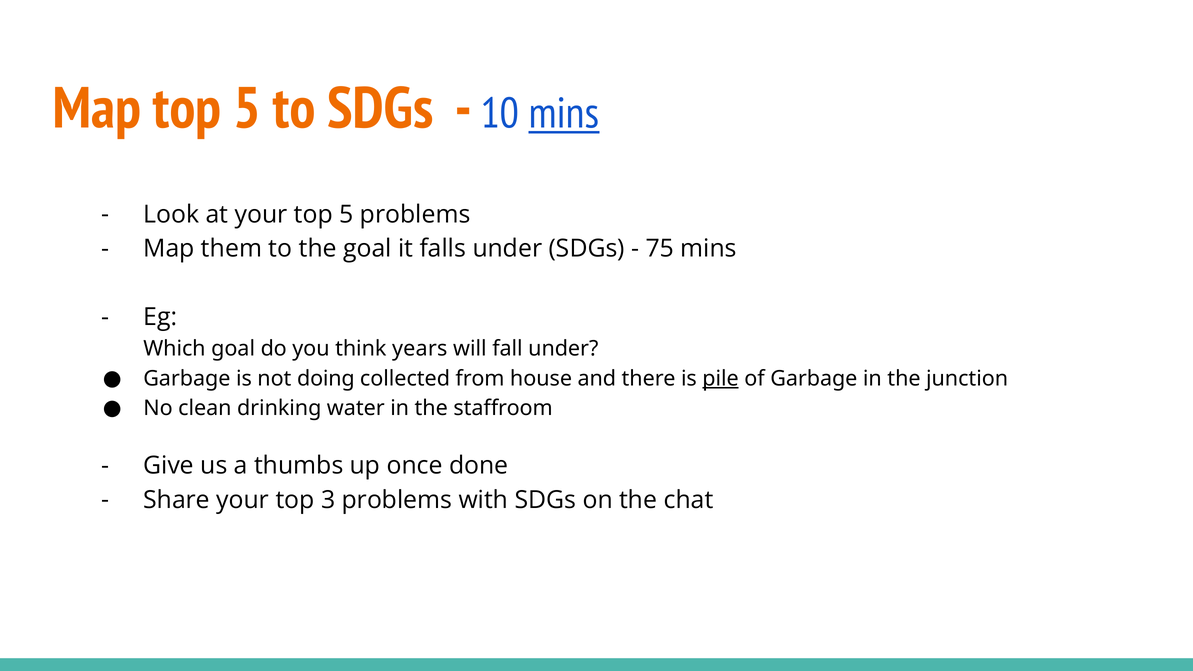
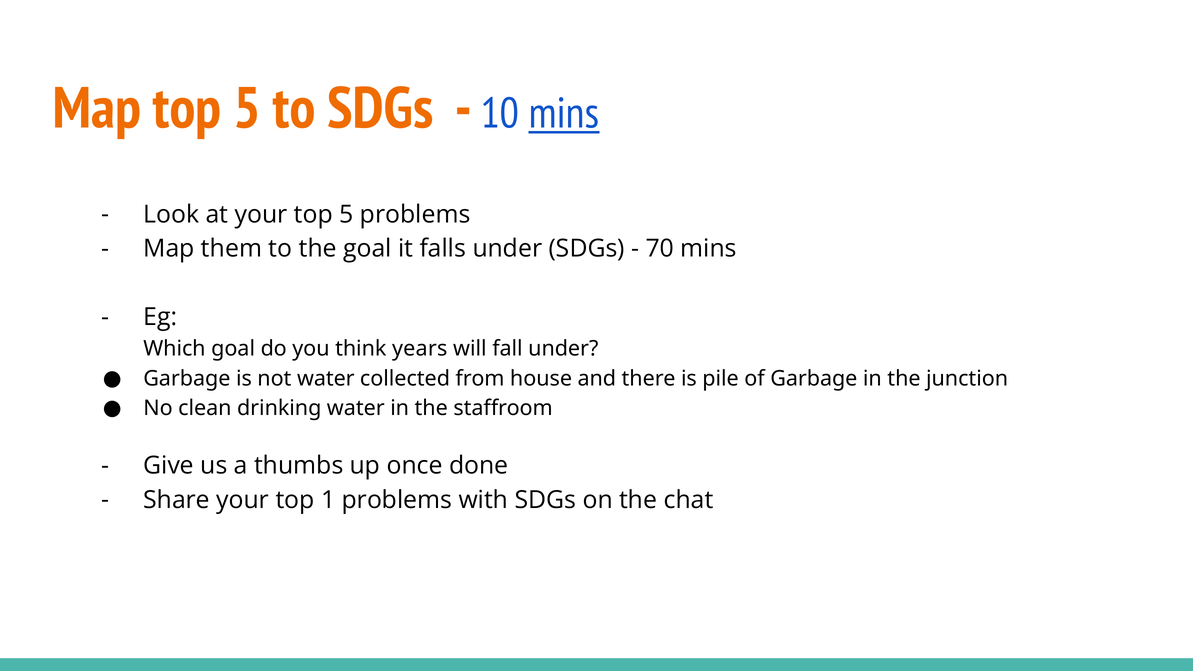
75: 75 -> 70 (660, 249)
not doing: doing -> water (326, 378)
pile underline: present -> none (721, 378)
3: 3 -> 1 (328, 500)
